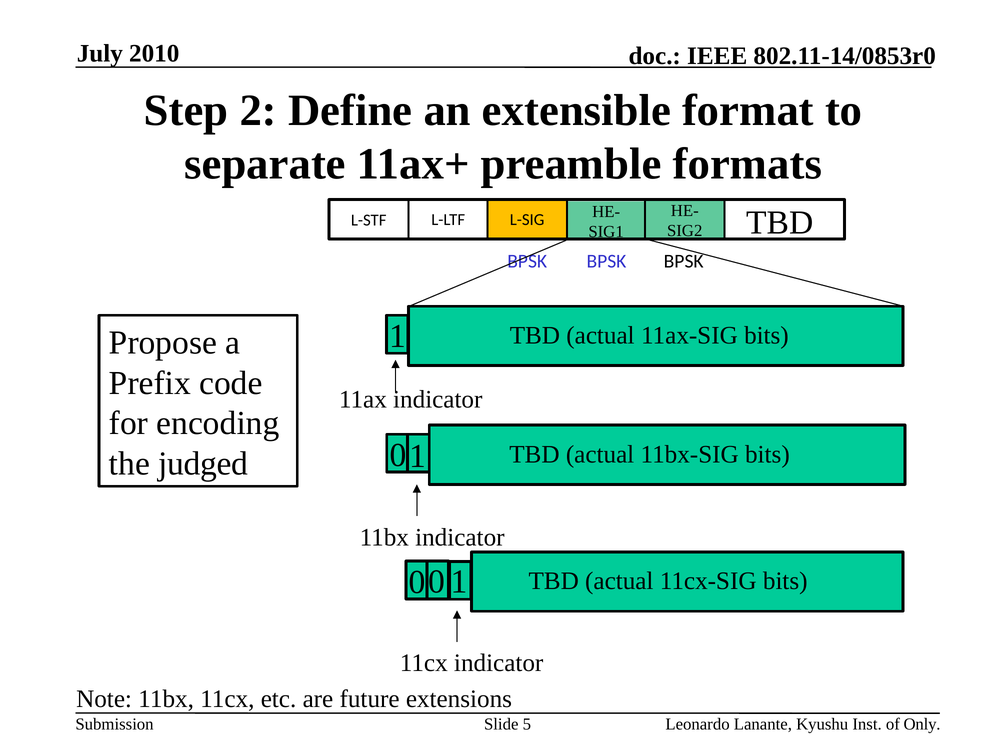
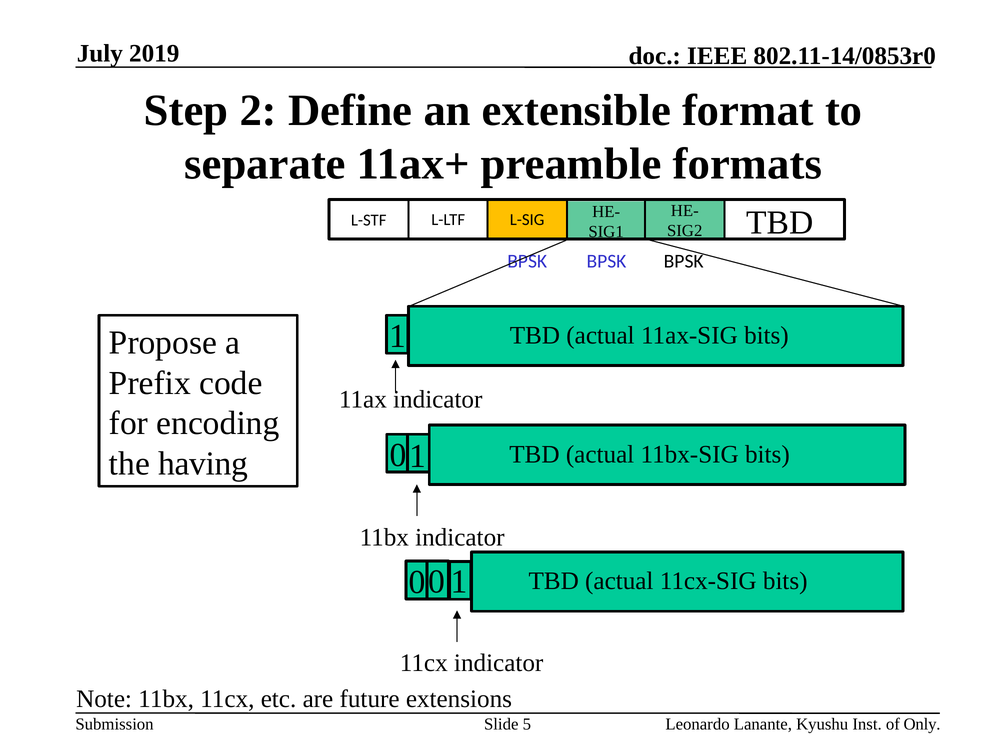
2010: 2010 -> 2019 (154, 53)
judged: judged -> having (203, 464)
